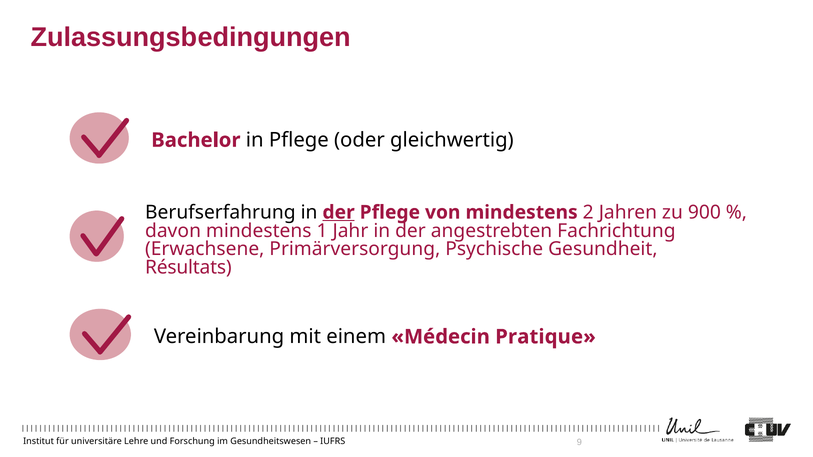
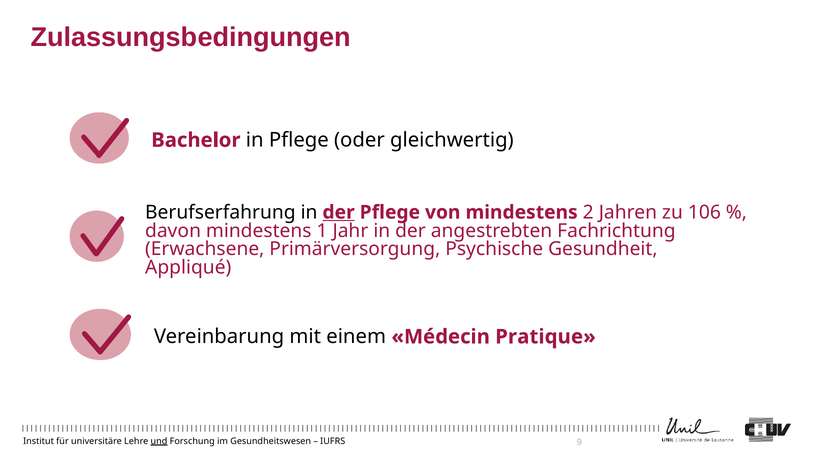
900: 900 -> 106 (704, 212)
Résultats: Résultats -> Appliqué (188, 268)
und underline: none -> present (159, 441)
